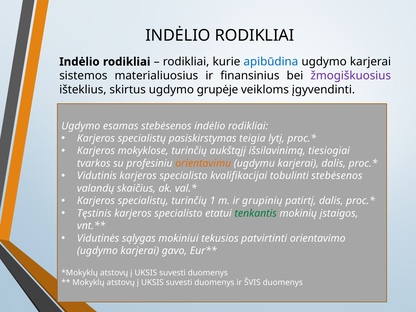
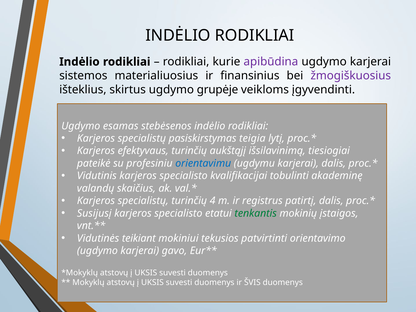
apibūdina colour: blue -> purple (271, 62)
mokyklose: mokyklose -> efektyvaus (143, 151)
tvarkos: tvarkos -> pateikė (94, 163)
orientavimu colour: orange -> blue (203, 163)
tobulinti stebėsenos: stebėsenos -> akademinę (337, 176)
1: 1 -> 4 (213, 201)
grupinių: grupinių -> registrus (262, 201)
Tęstinis: Tęstinis -> Susijusį (94, 213)
sąlygas: sąlygas -> teikiant (139, 238)
